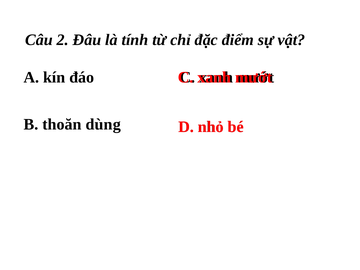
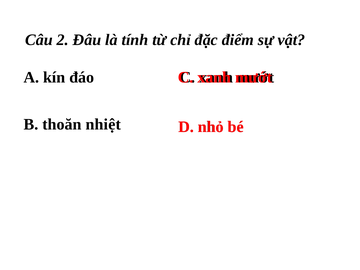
dùng: dùng -> nhiệt (103, 124)
